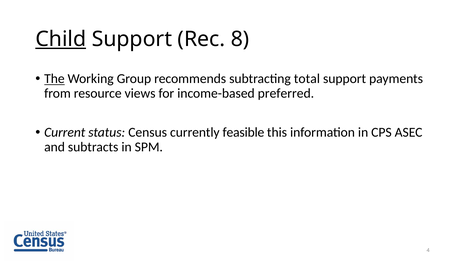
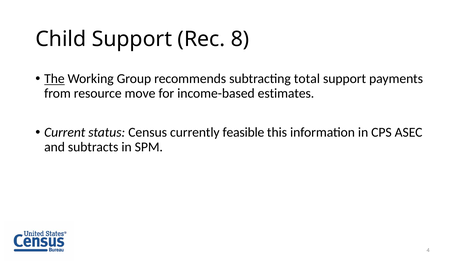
Child underline: present -> none (61, 39)
views: views -> move (140, 93)
preferred: preferred -> estimates (286, 93)
